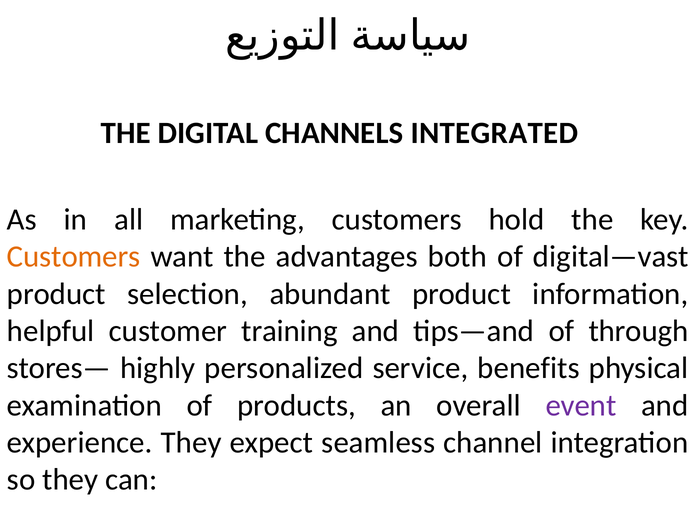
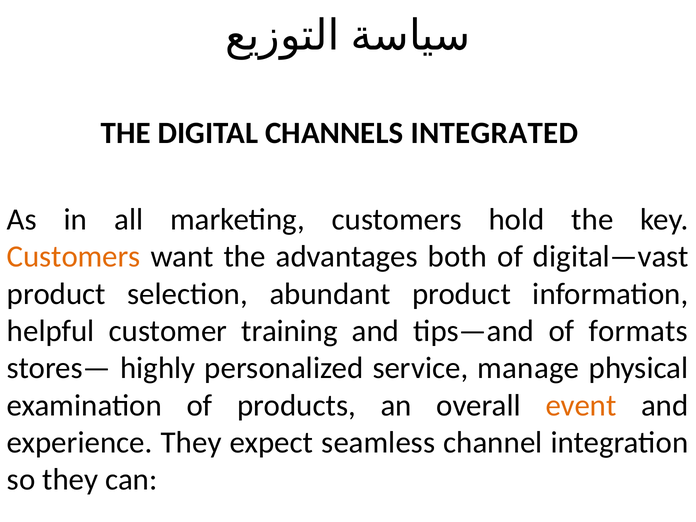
through: through -> formats (638, 331)
benefits: benefits -> manage (528, 368)
event colour: purple -> orange (581, 405)
